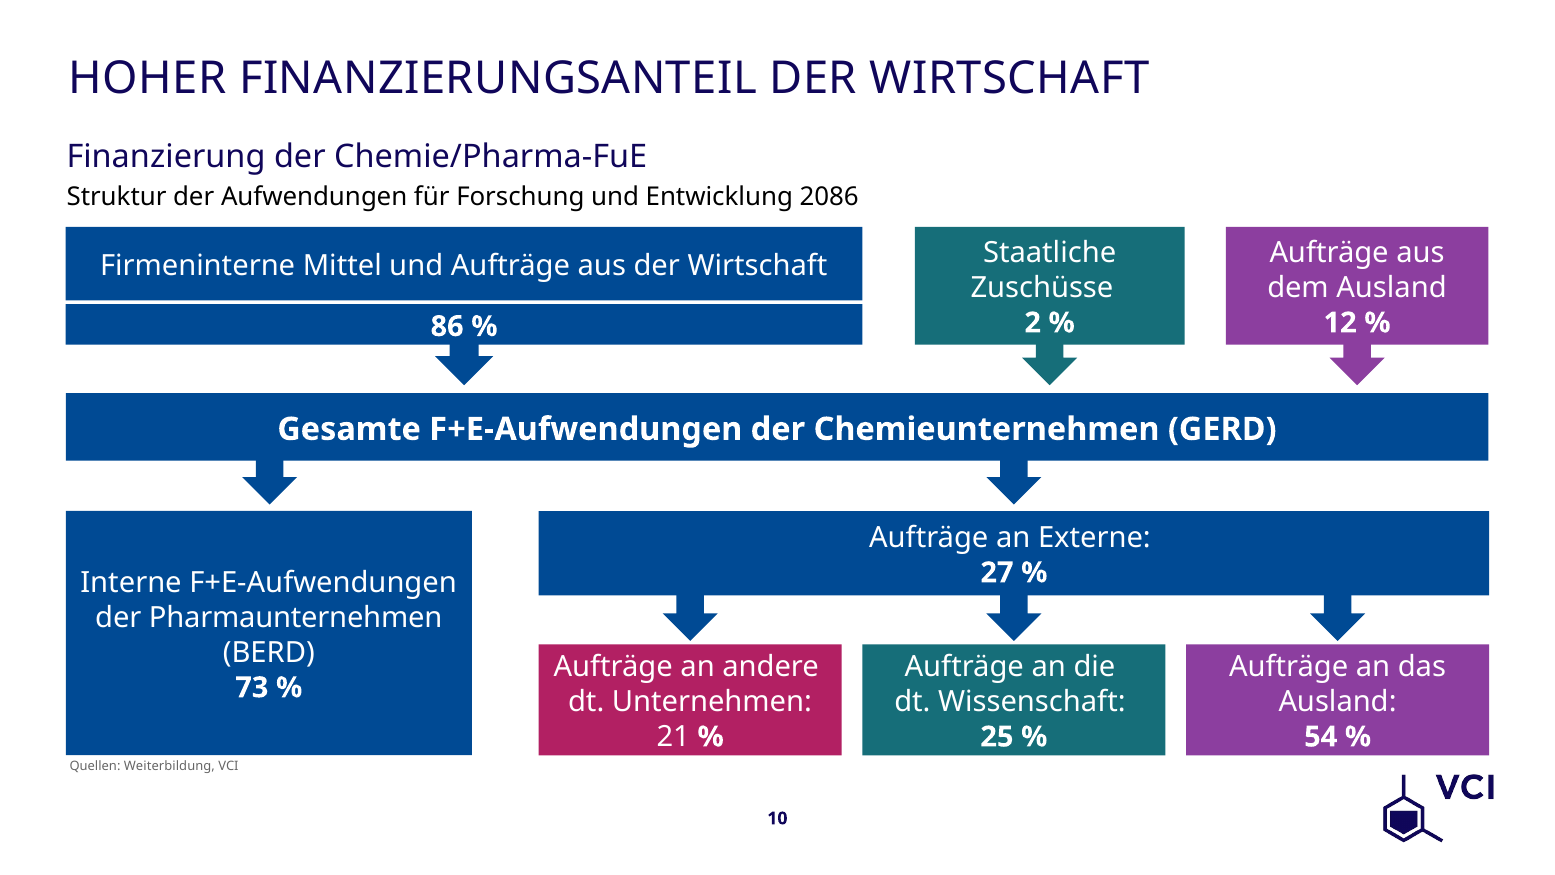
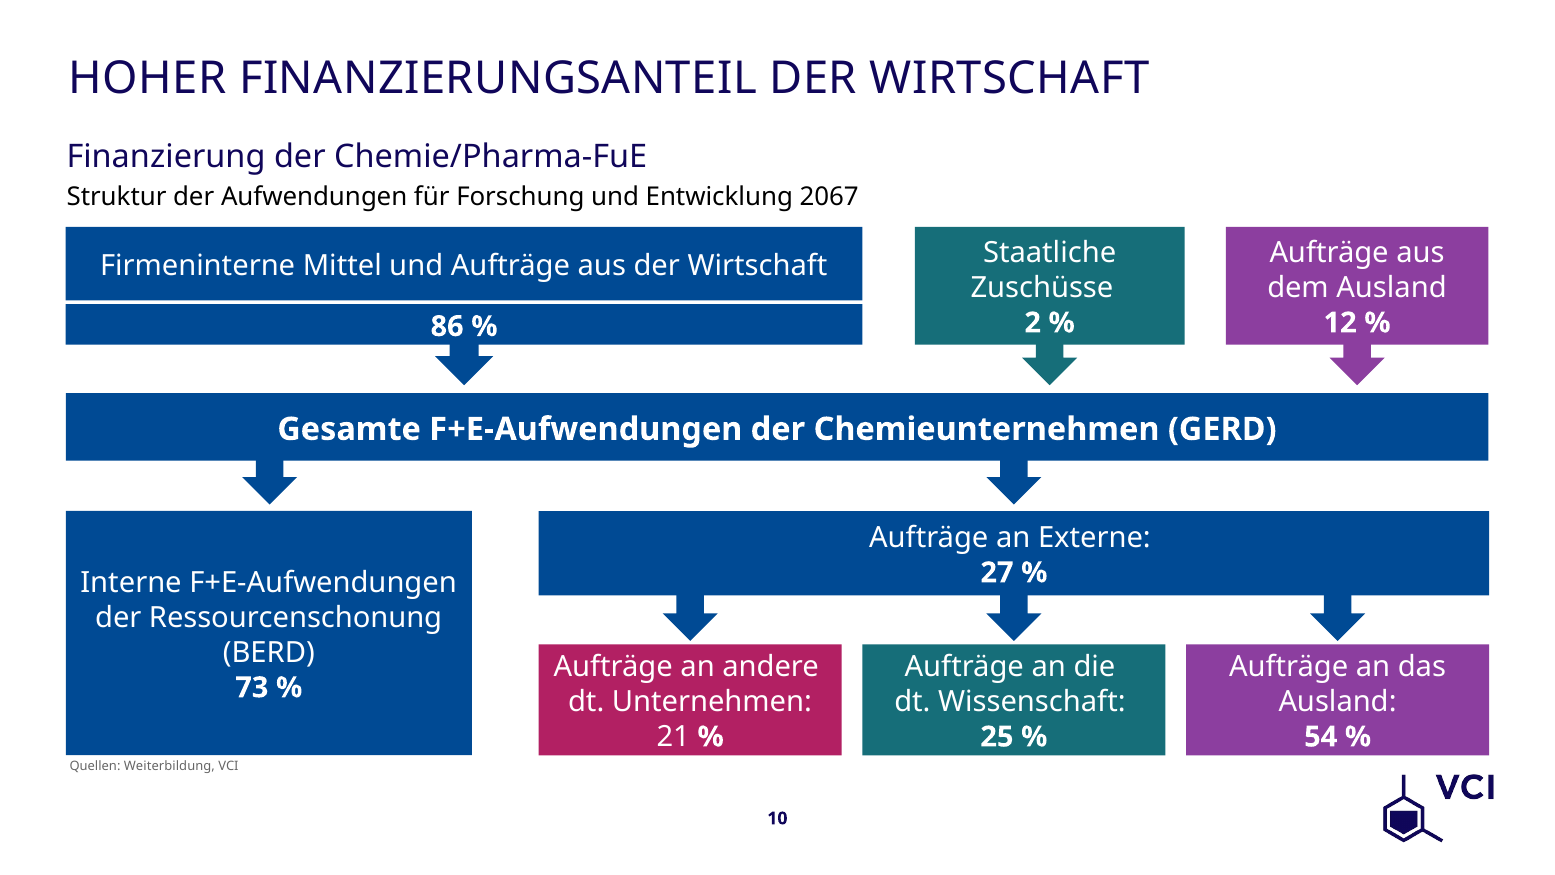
2086: 2086 -> 2067 (829, 197)
Pharmaunternehmen: Pharmaunternehmen -> Ressourcenschonung (296, 617)
